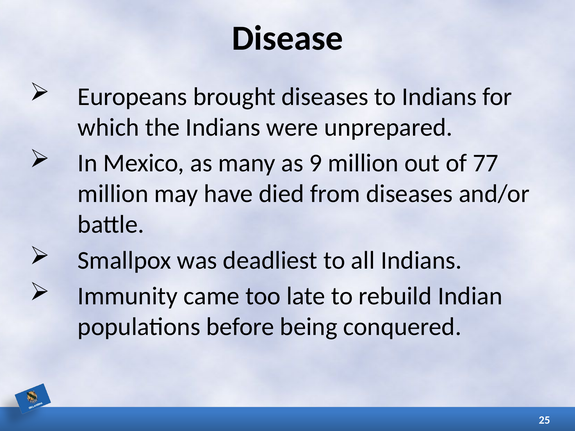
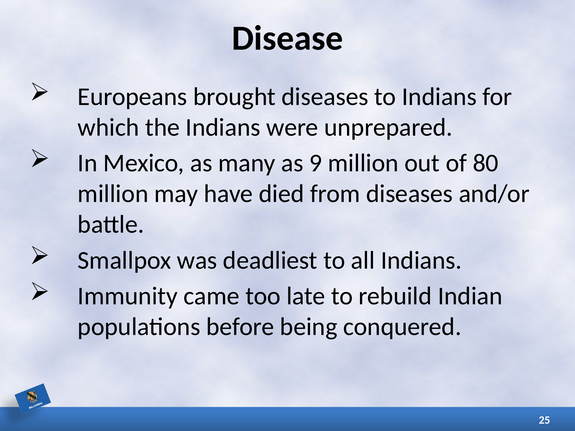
77: 77 -> 80 (486, 163)
